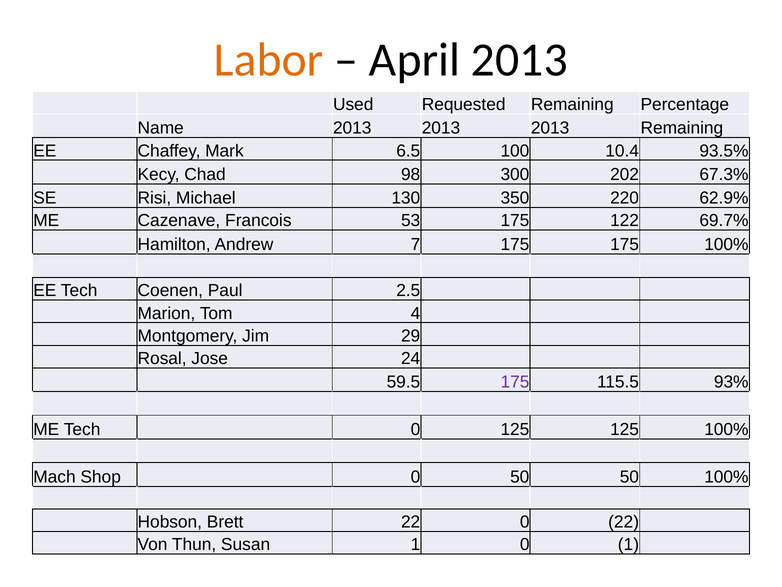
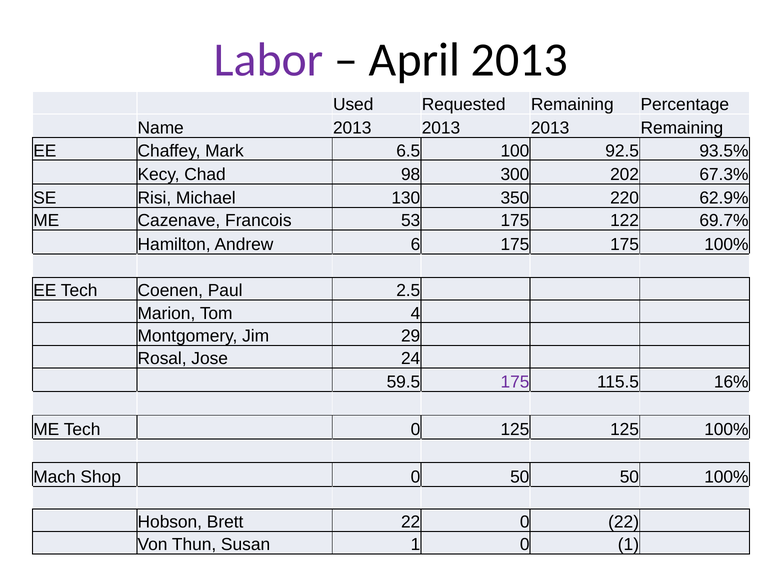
Labor colour: orange -> purple (269, 60)
10.4: 10.4 -> 92.5 (622, 151)
7: 7 -> 6 (416, 244)
93%: 93% -> 16% (731, 382)
